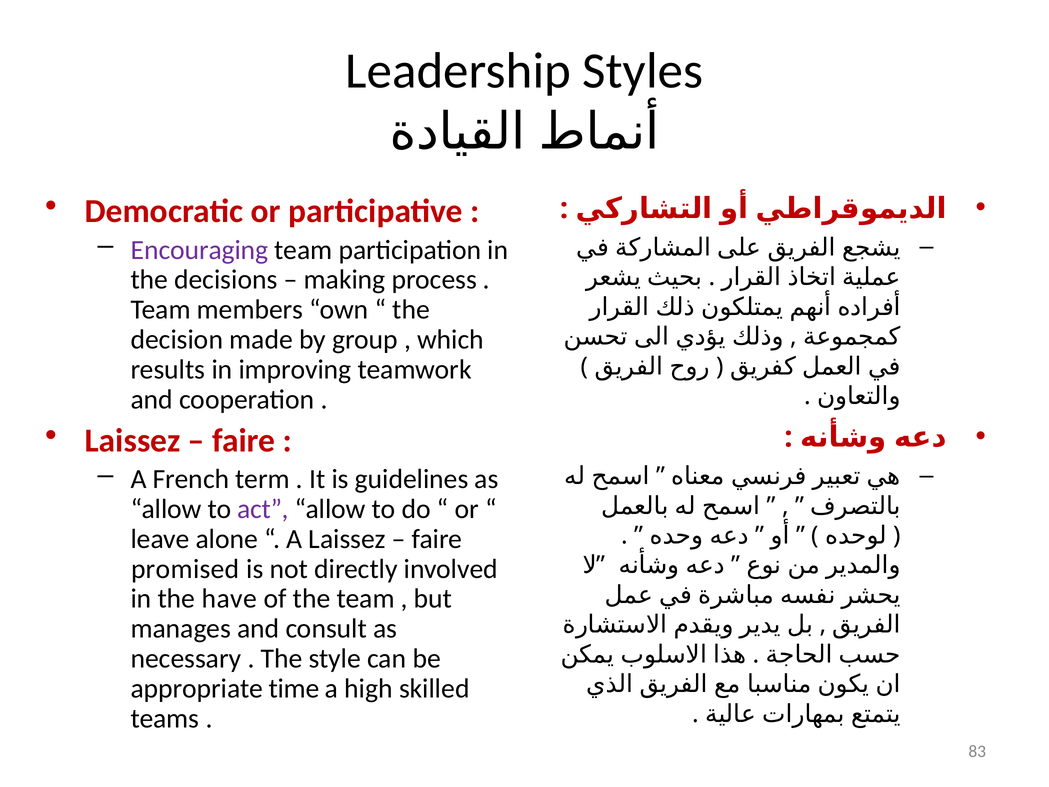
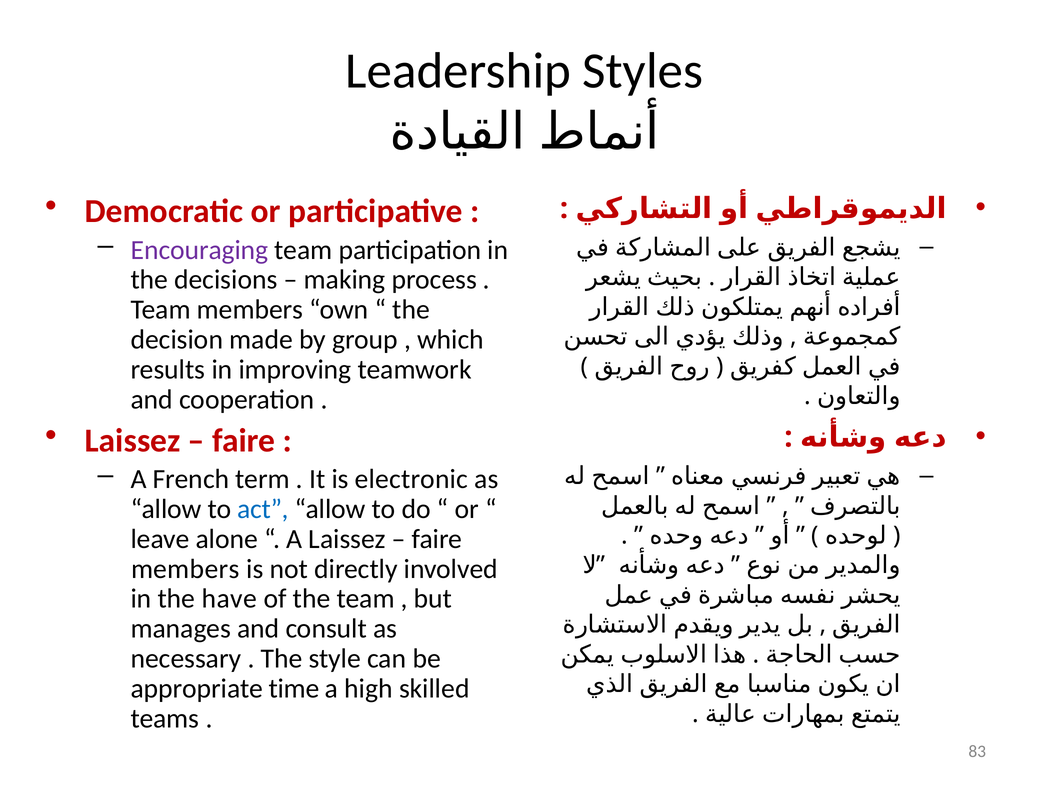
guidelines: guidelines -> electronic (412, 479)
act colour: purple -> blue (263, 509)
promised: promised -> members (185, 569)
